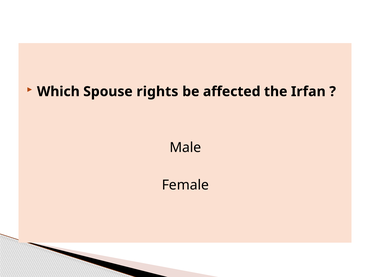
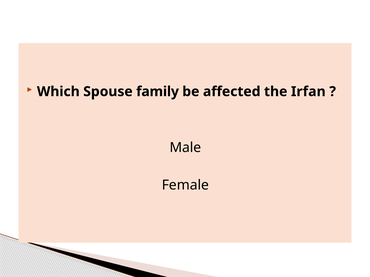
rights: rights -> family (158, 92)
